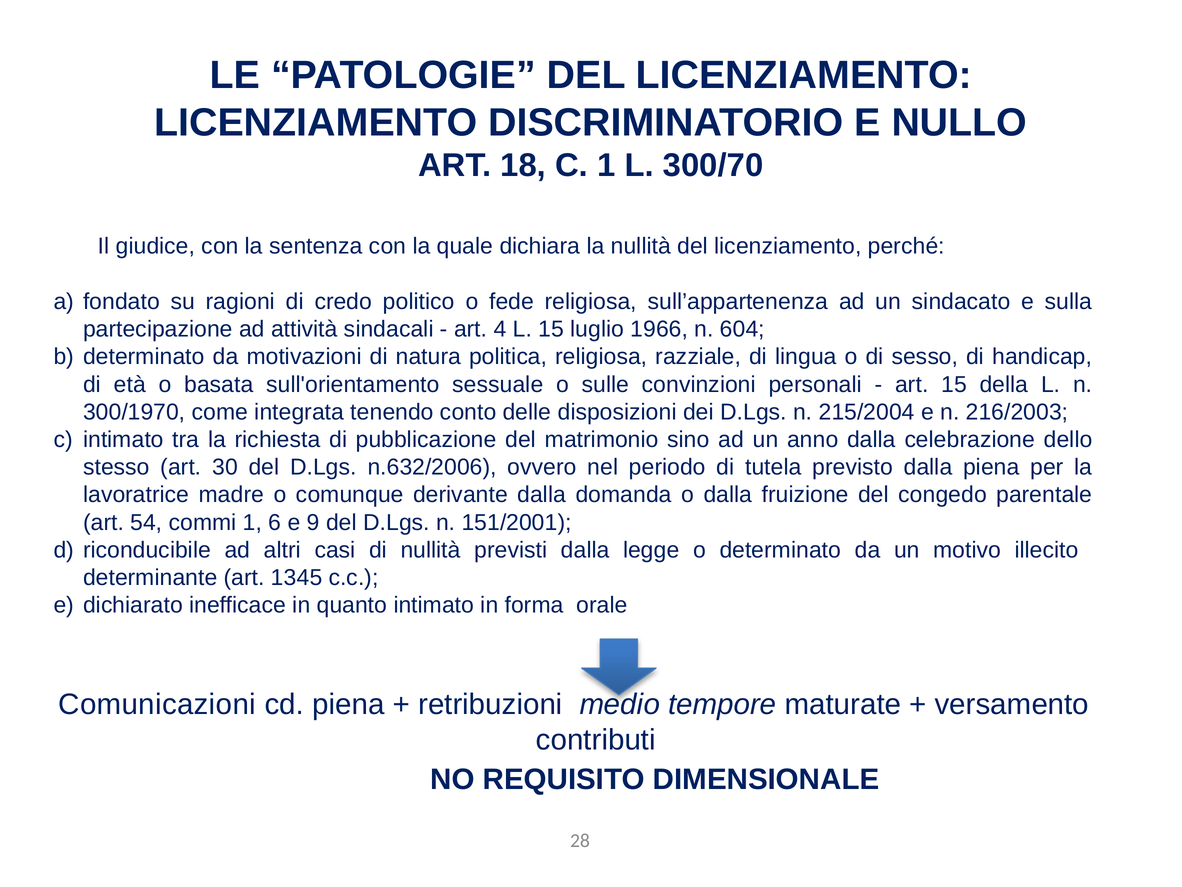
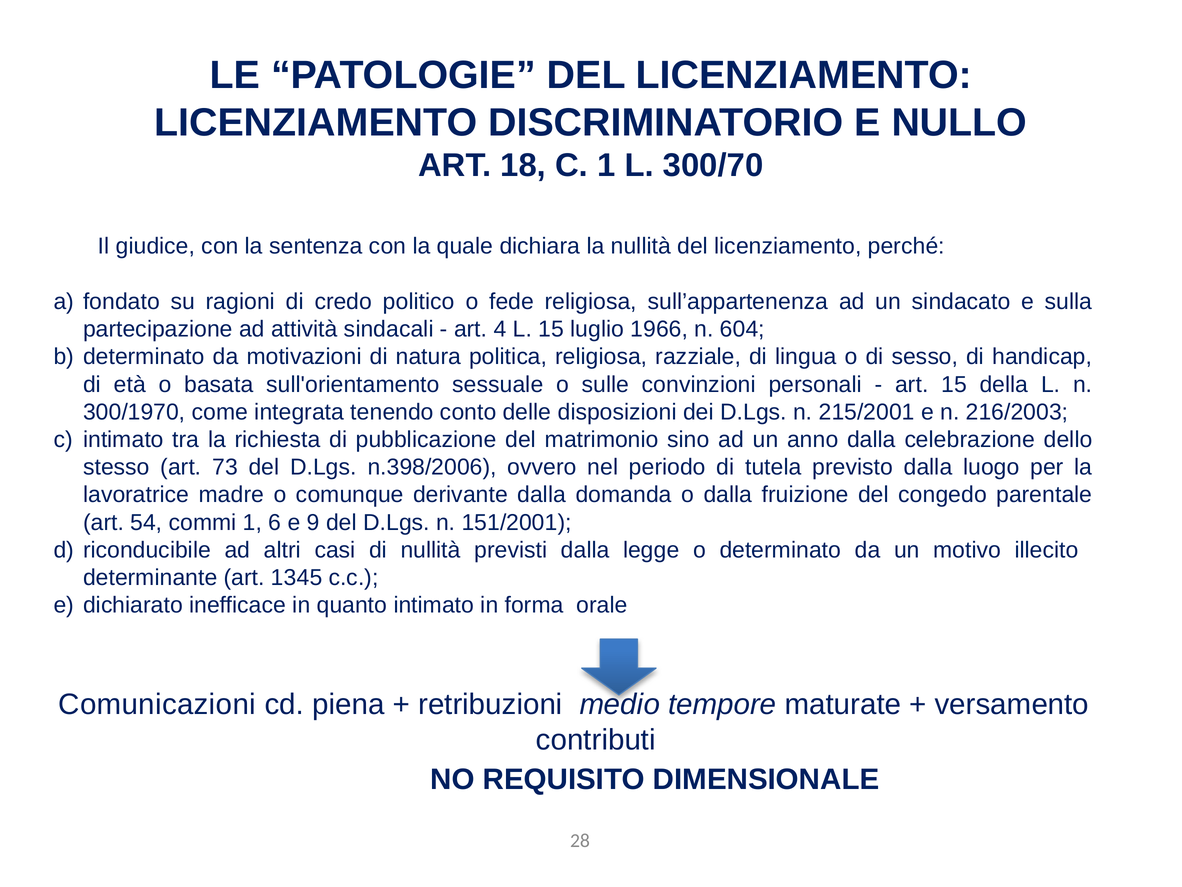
215/2004: 215/2004 -> 215/2001 (867, 412)
30: 30 -> 73 (225, 467)
n.632/2006: n.632/2006 -> n.398/2006 (432, 467)
dalla piena: piena -> luogo (991, 467)
